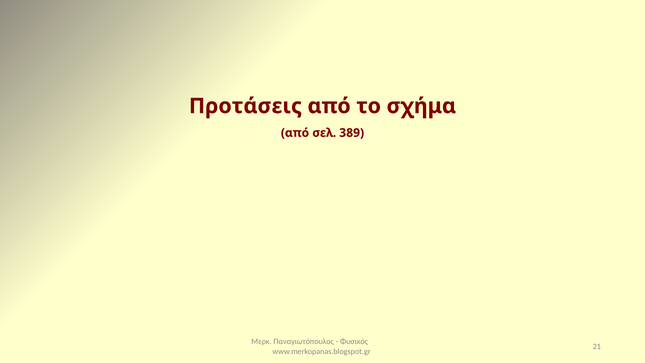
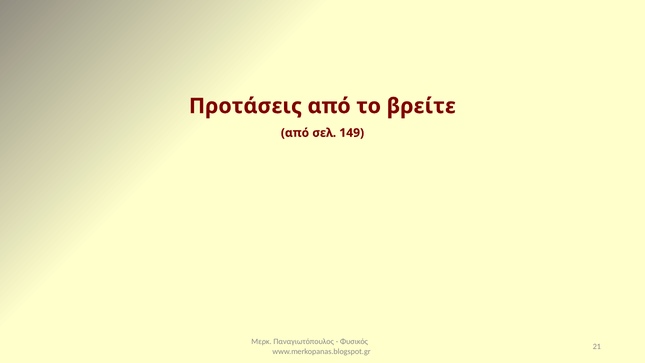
σχήμα: σχήμα -> βρείτε (421, 106)
389: 389 -> 149 (352, 133)
